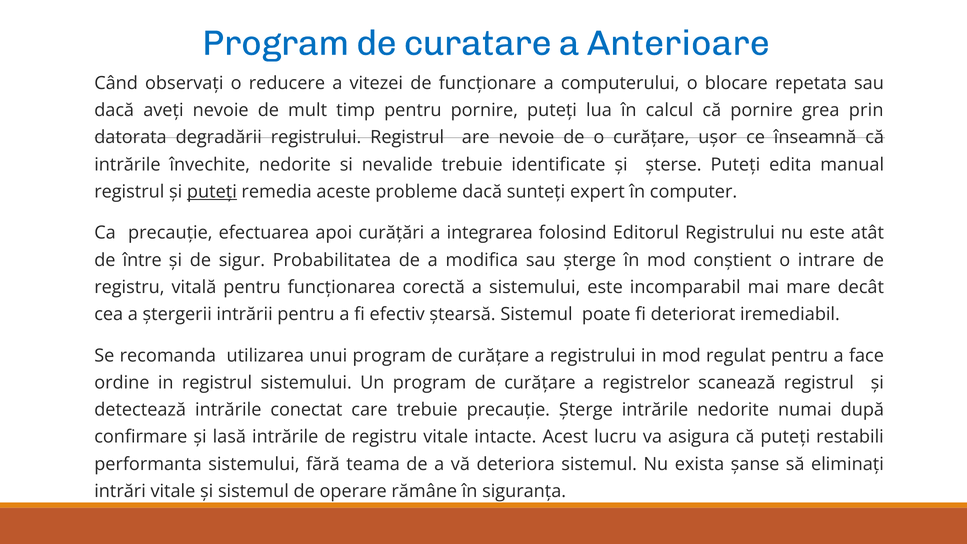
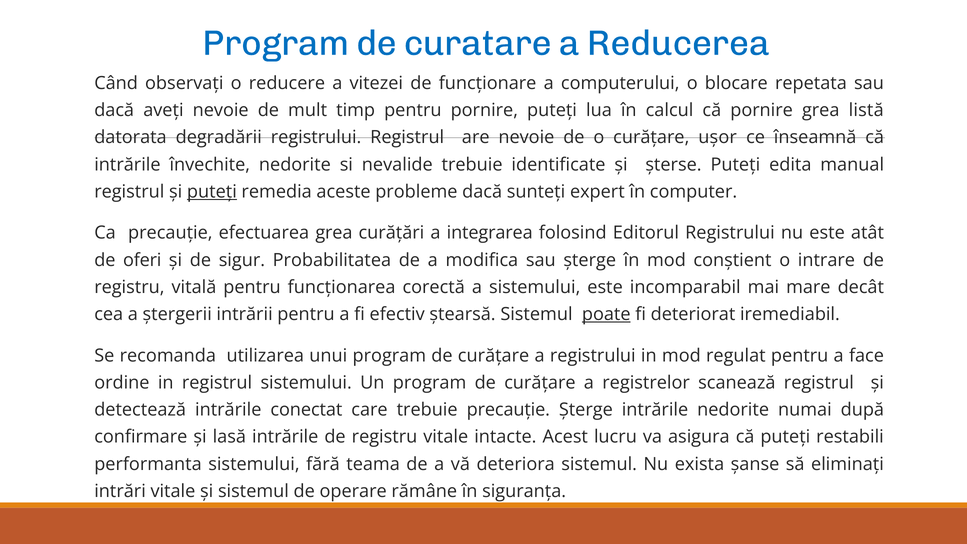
Anterioare: Anterioare -> Reducerea (678, 43)
prin: prin -> listă (866, 110)
efectuarea apoi: apoi -> grea (334, 233)
între: între -> oferi (142, 260)
poate underline: none -> present (606, 314)
